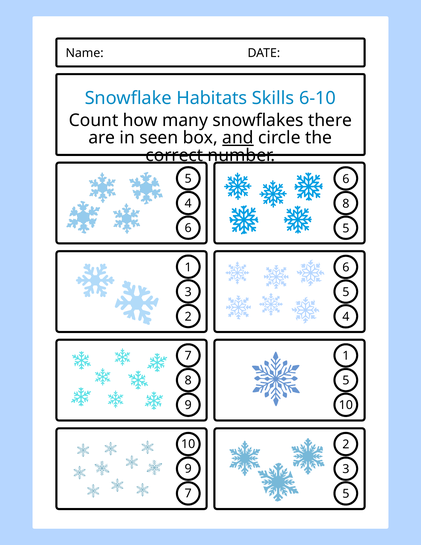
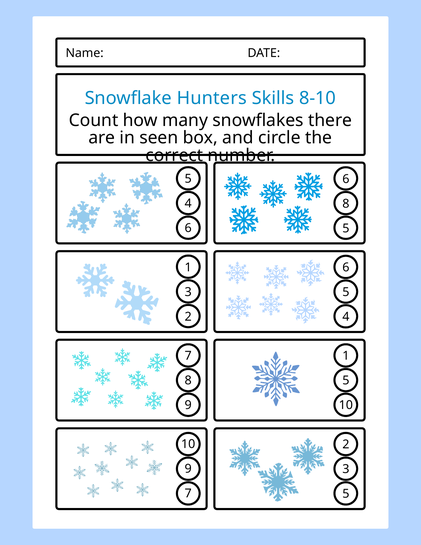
Habitats: Habitats -> Hunters (212, 98)
6-10: 6-10 -> 8-10 (318, 98)
and underline: present -> none (238, 138)
